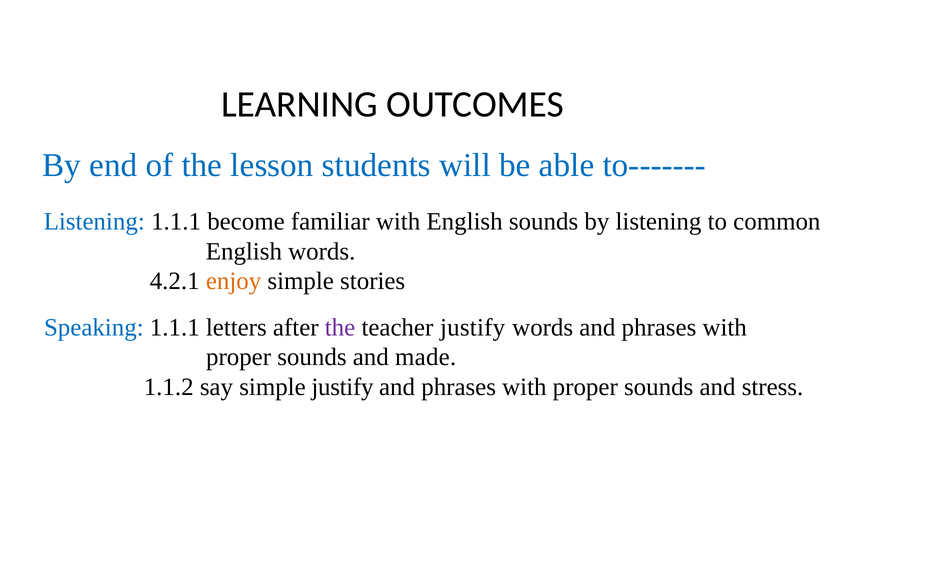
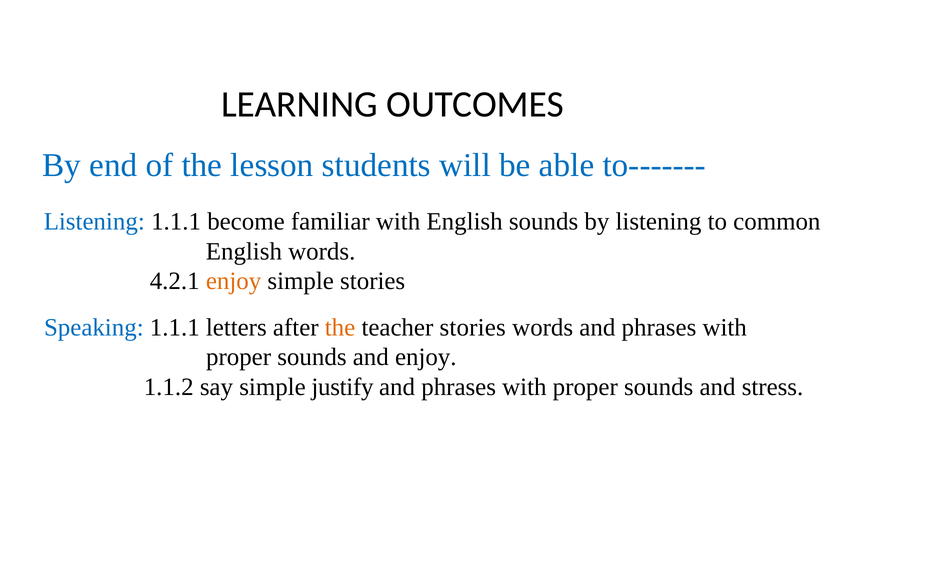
the colour: purple -> orange (340, 327)
teacher justify: justify -> stories (473, 327)
and made: made -> enjoy (426, 357)
